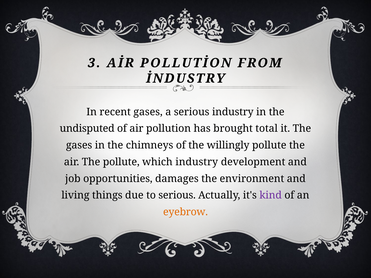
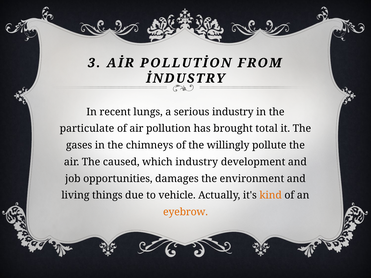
recent gases: gases -> lungs (148, 112)
undisputed: undisputed -> particulate (87, 129)
The pollute: pollute -> caused (121, 162)
to serious: serious -> vehicle (177, 195)
kind colour: purple -> orange (271, 195)
